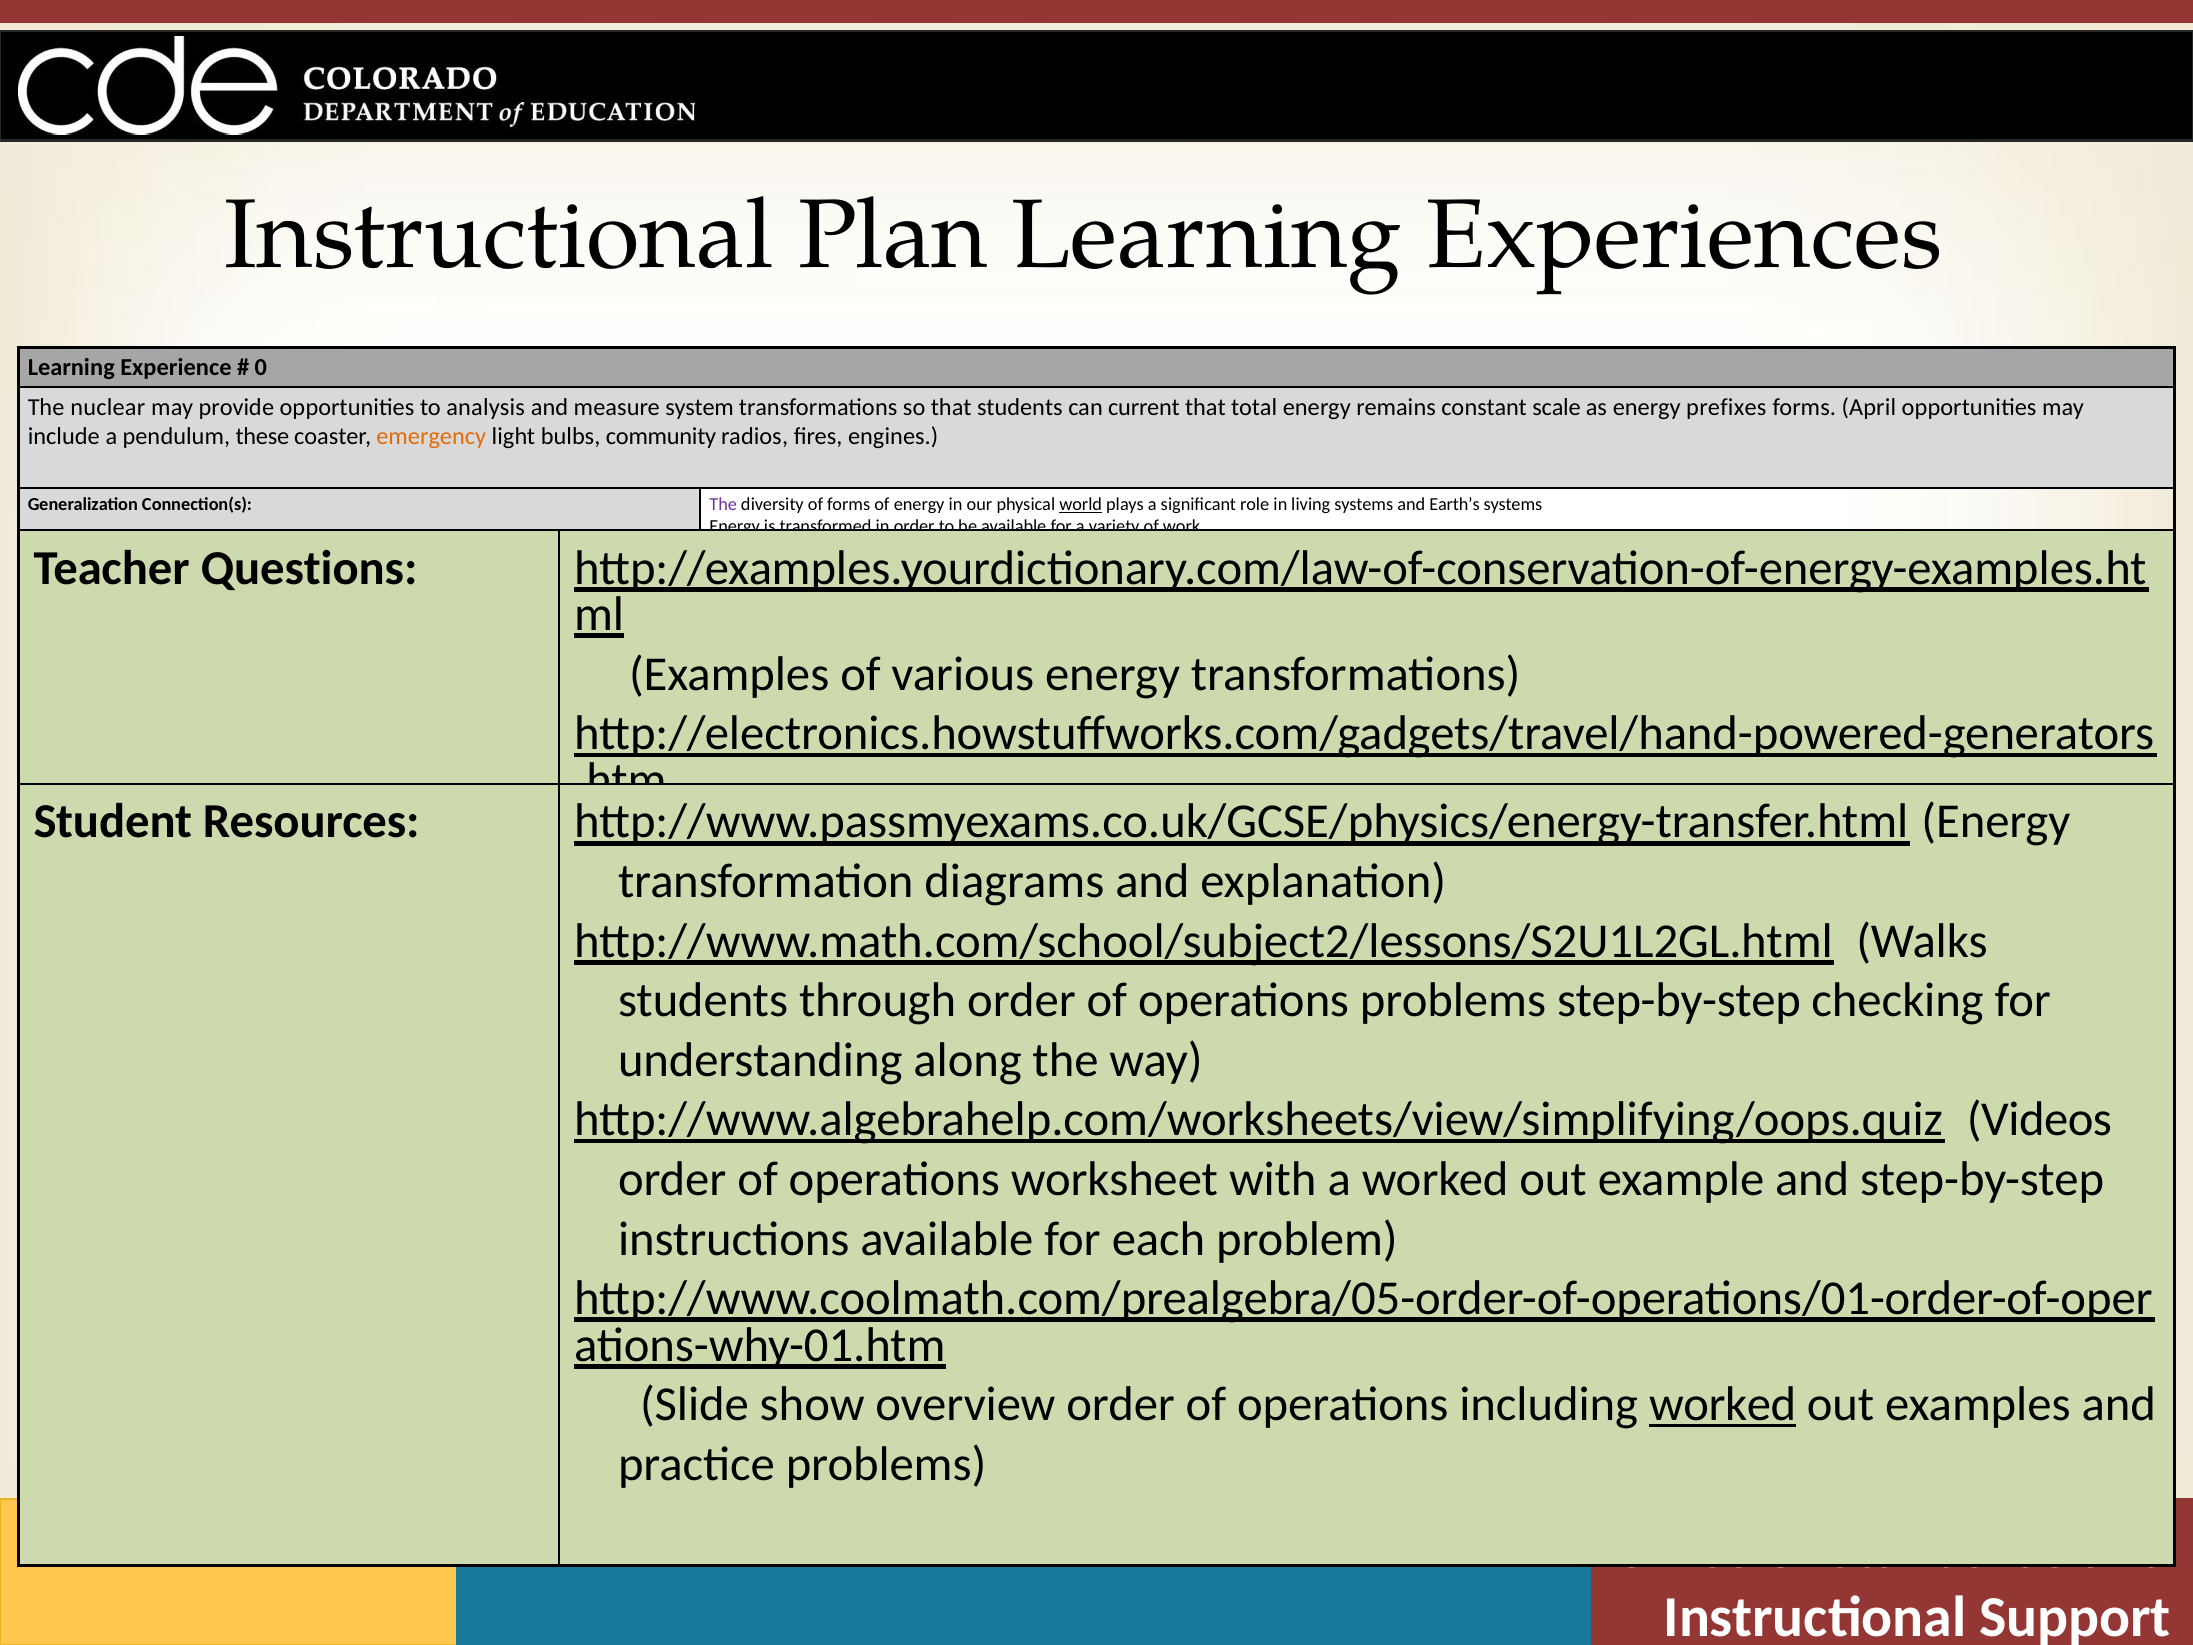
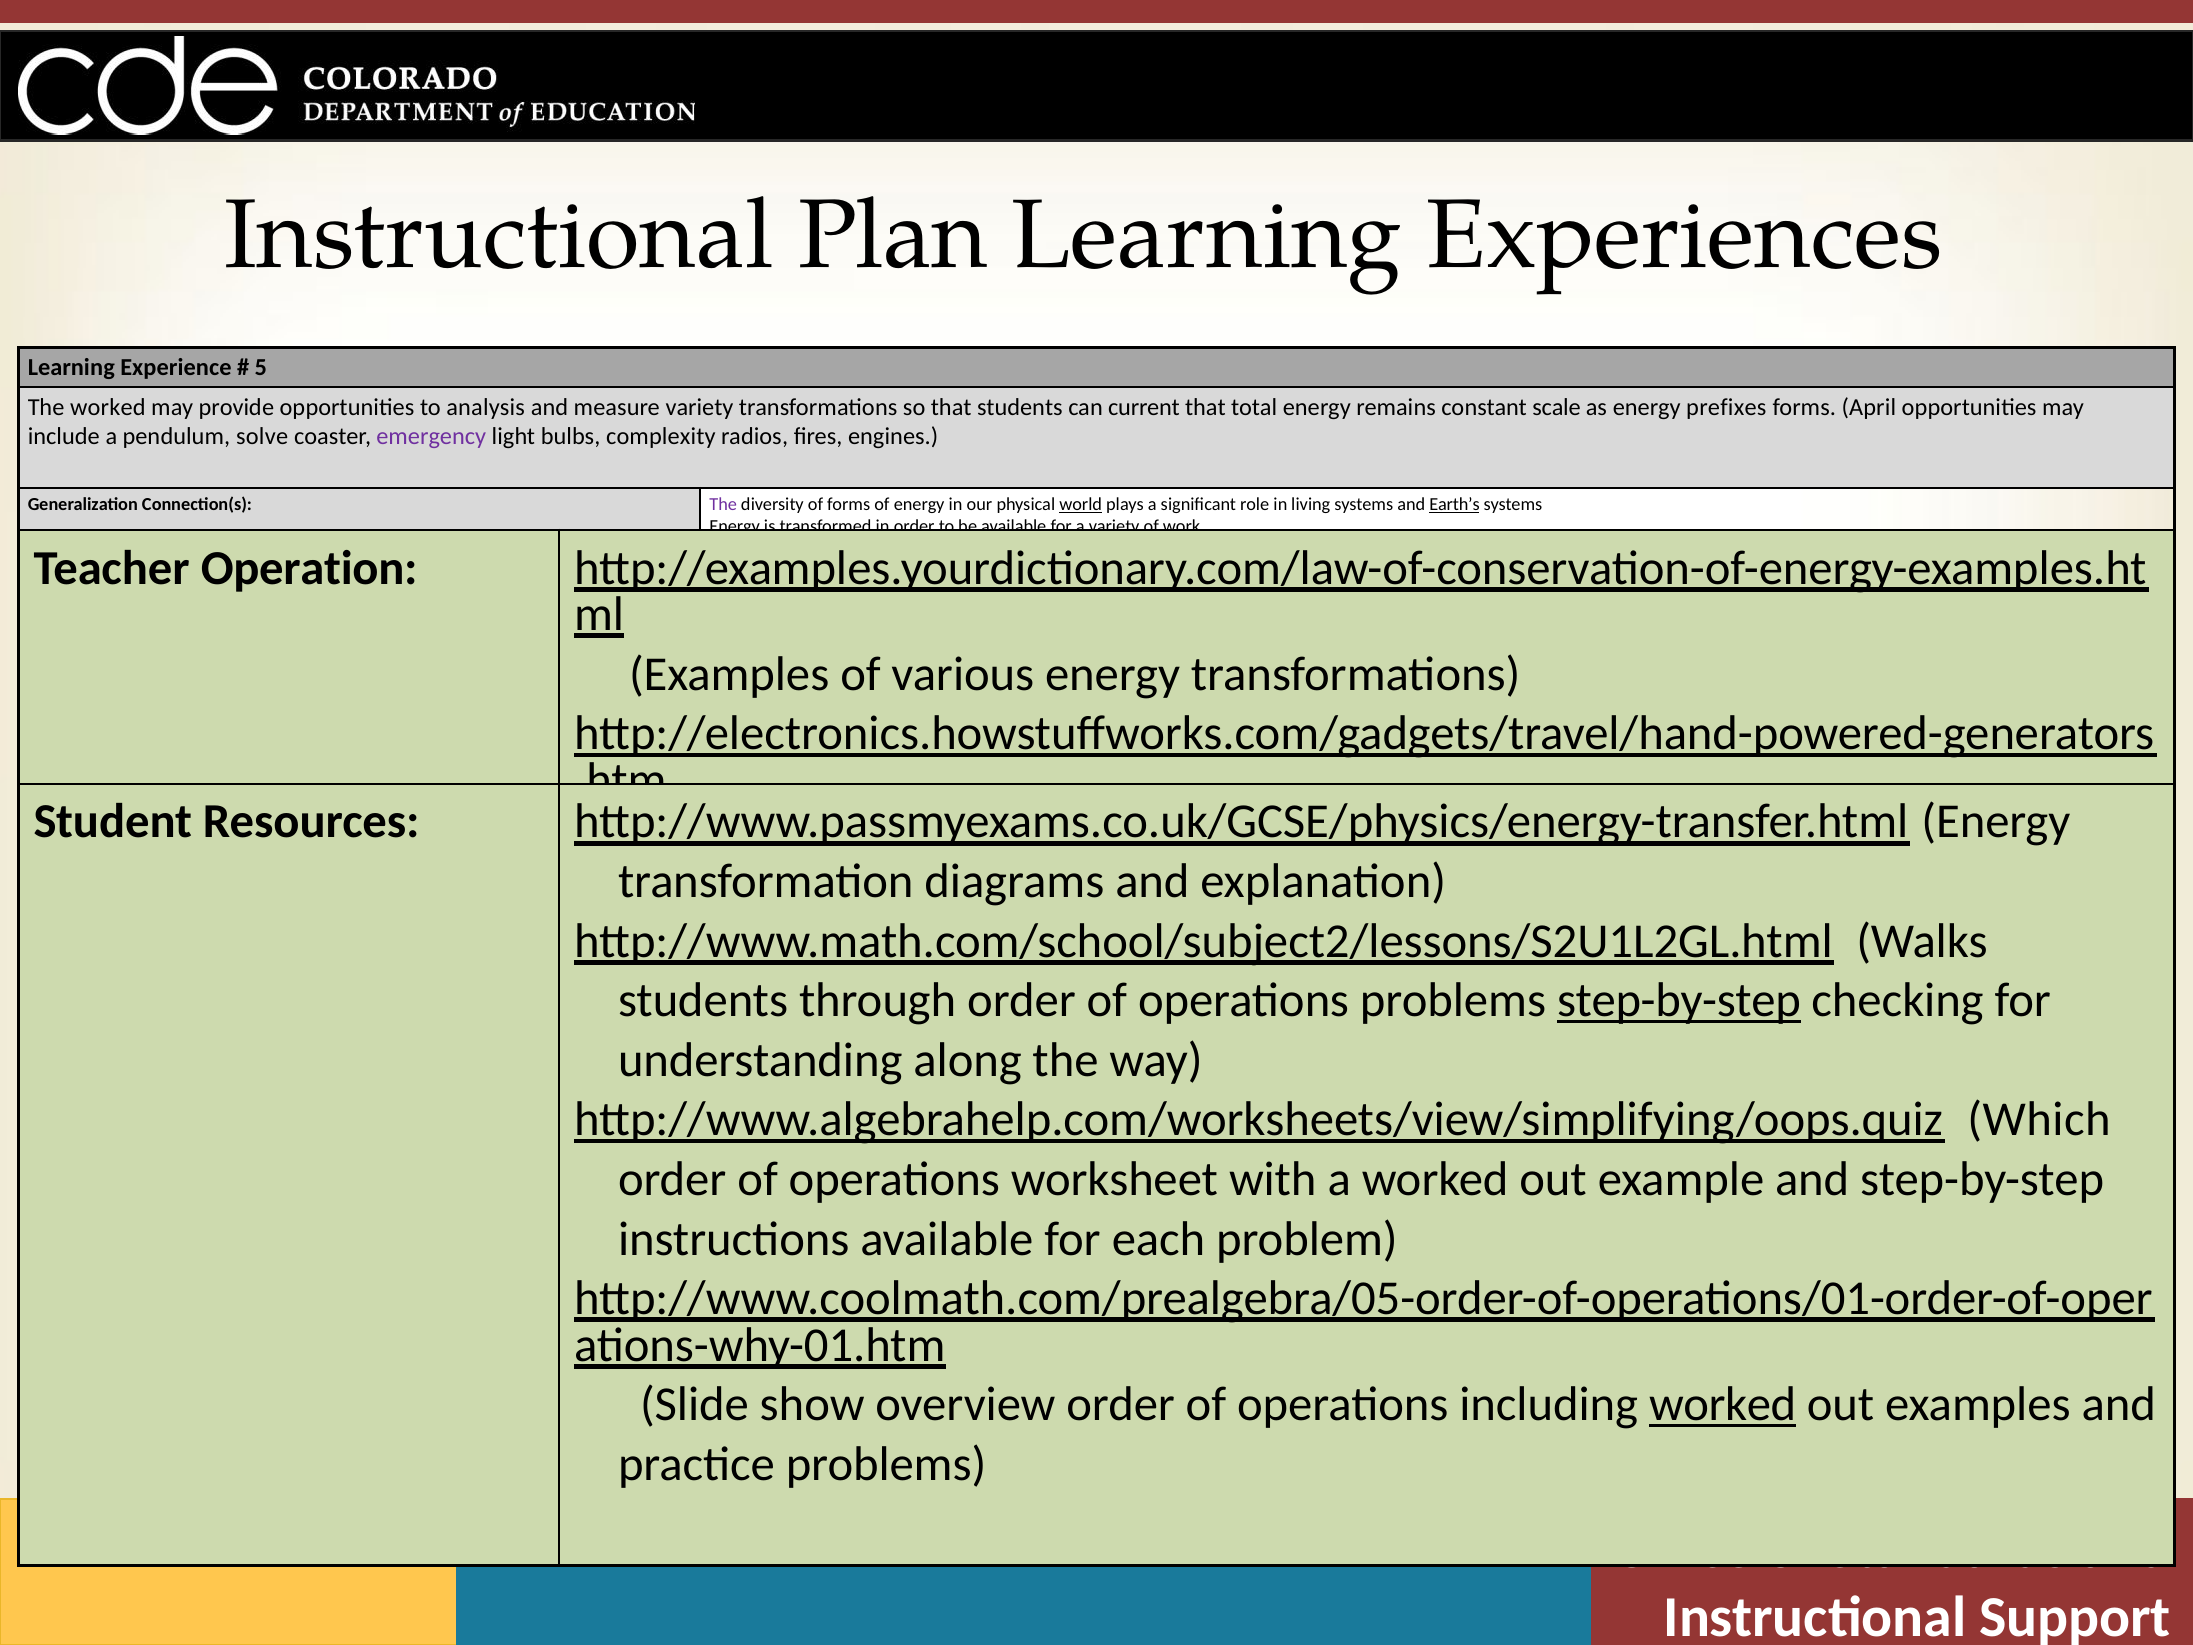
0: 0 -> 5 (261, 367)
The nuclear: nuclear -> worked (108, 407)
measure system: system -> variety (700, 407)
these: these -> solve (262, 437)
emergency colour: orange -> purple (431, 437)
bulbs community: community -> complexity (661, 437)
Earth’s underline: none -> present (1455, 504)
Questions: Questions -> Operation (309, 568)
step-by-step underline: none -> present (1679, 1000)
Videos: Videos -> Which (2039, 1120)
